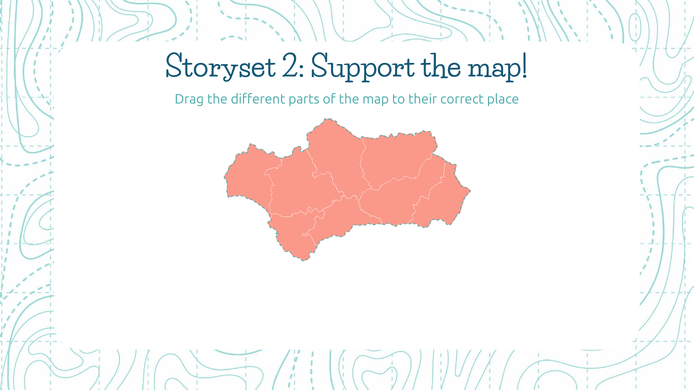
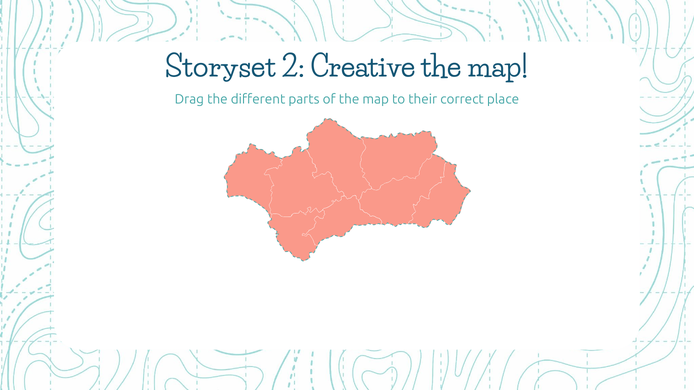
Support: Support -> Creative (363, 67)
